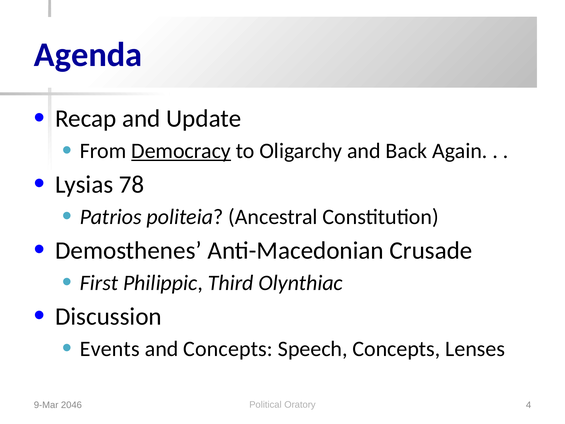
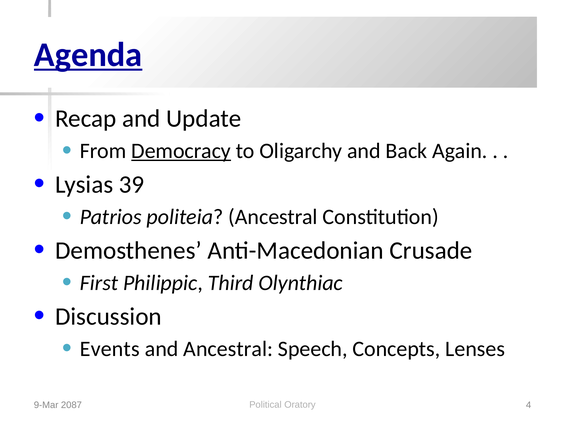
Agenda underline: none -> present (88, 55)
78: 78 -> 39 (132, 184)
and Concepts: Concepts -> Ancestral (228, 349)
2046: 2046 -> 2087 (71, 405)
